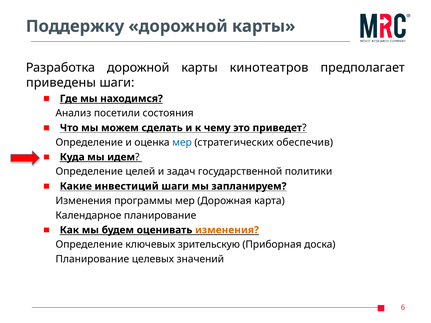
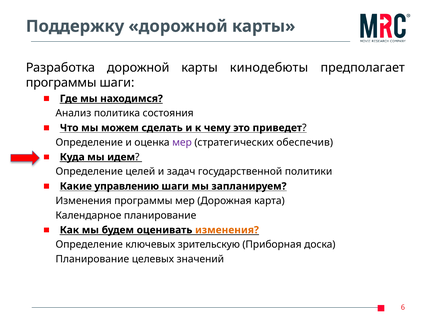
кинотеатров: кинотеатров -> кинодебюты (269, 68)
приведены: приведены -> программы (61, 83)
посетили: посетили -> политика (117, 113)
мер colour: blue -> purple (182, 143)
инвестиций: инвестиций -> управлению (127, 186)
